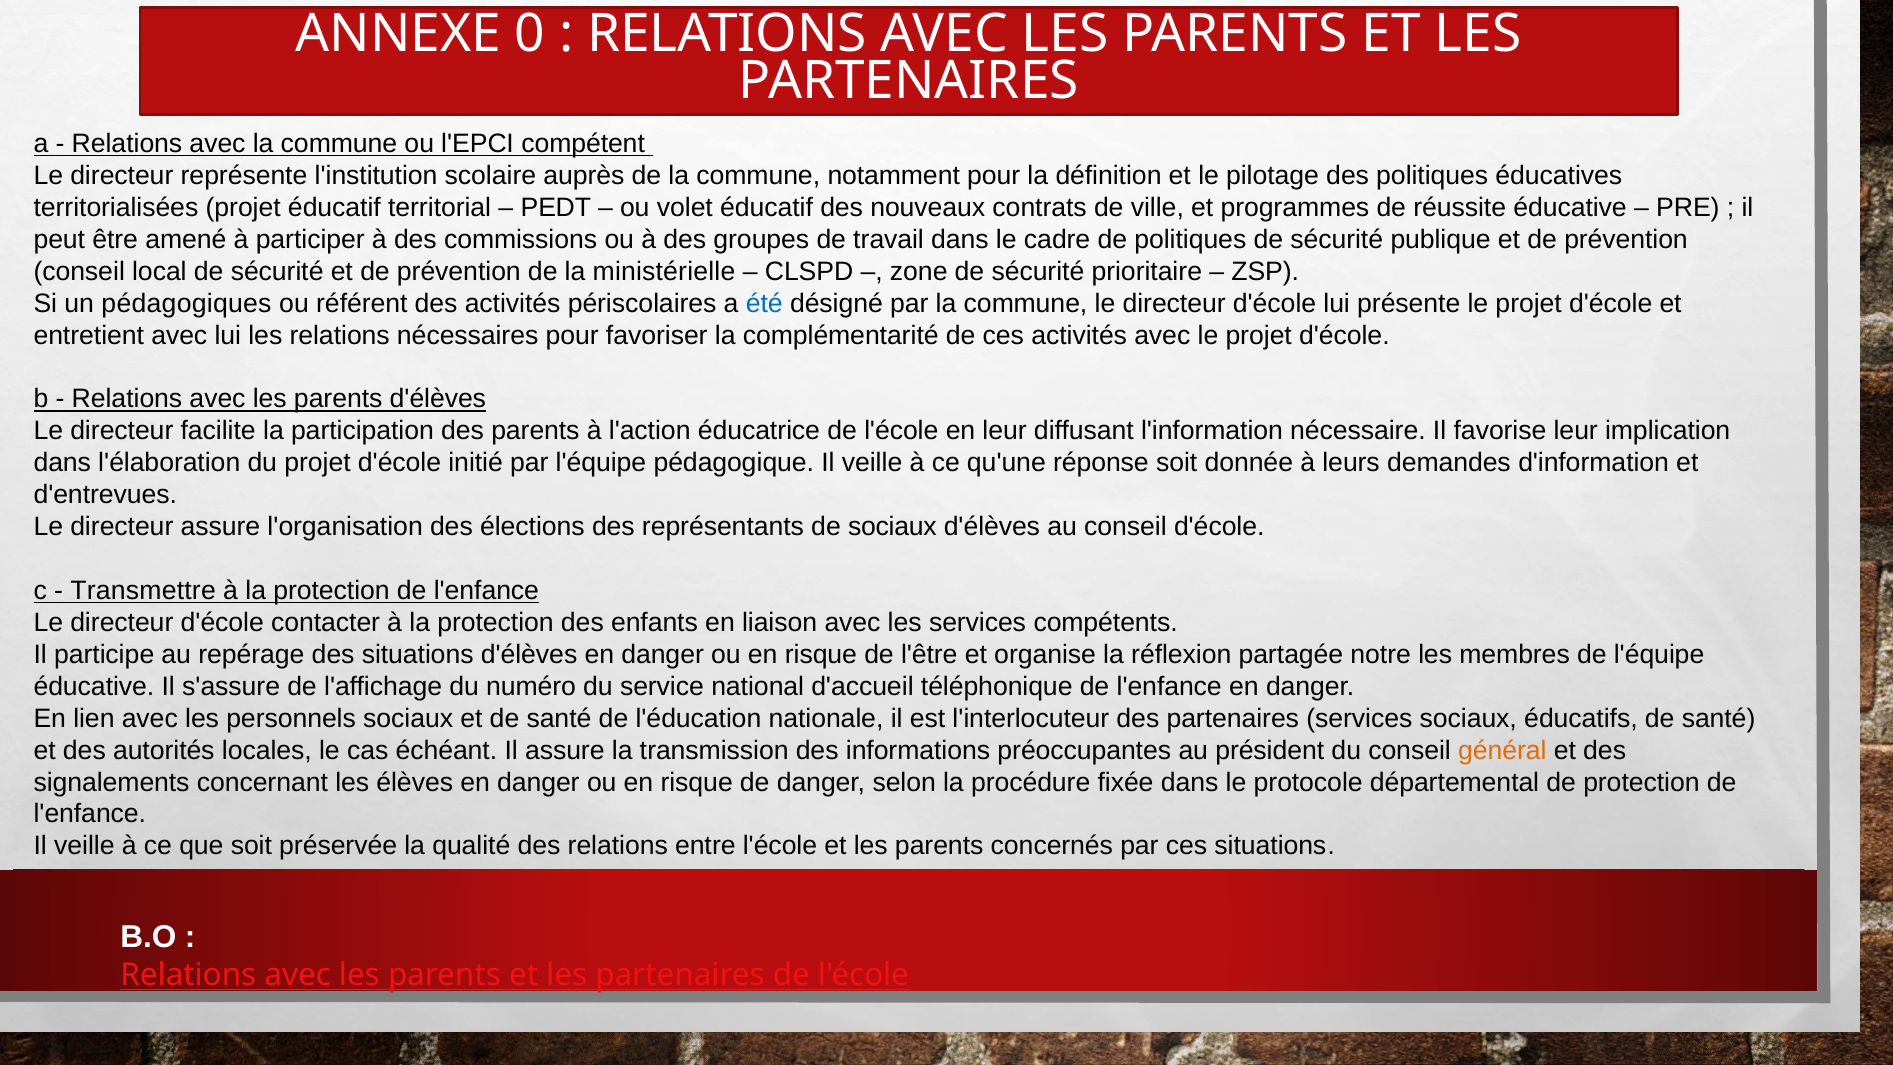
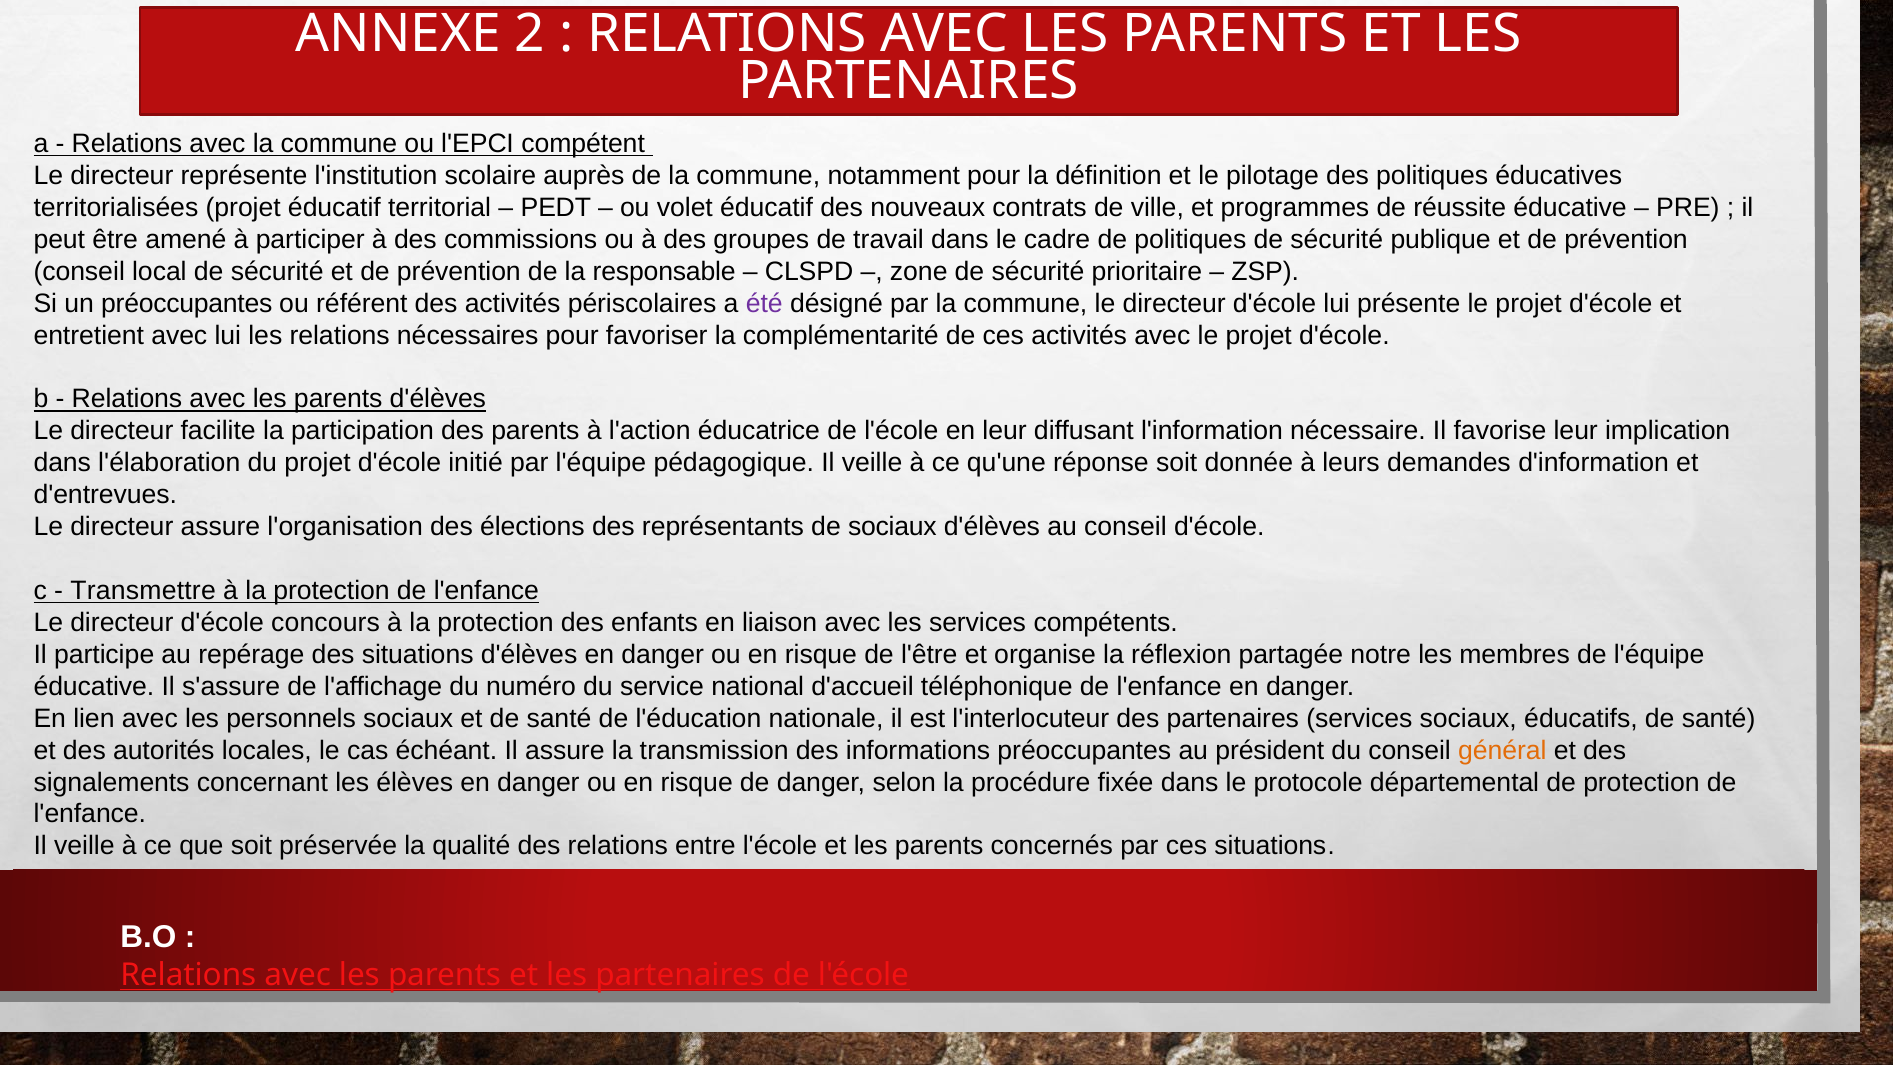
0: 0 -> 2 (530, 34)
ministérielle: ministérielle -> responsable (664, 271)
un pédagogiques: pédagogiques -> préoccupantes (187, 303)
été colour: blue -> purple (764, 303)
contacter: contacter -> concours (326, 622)
